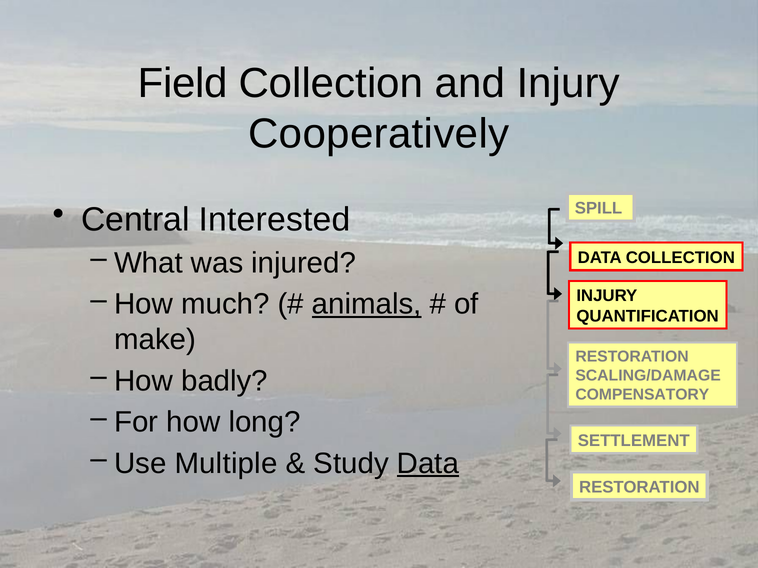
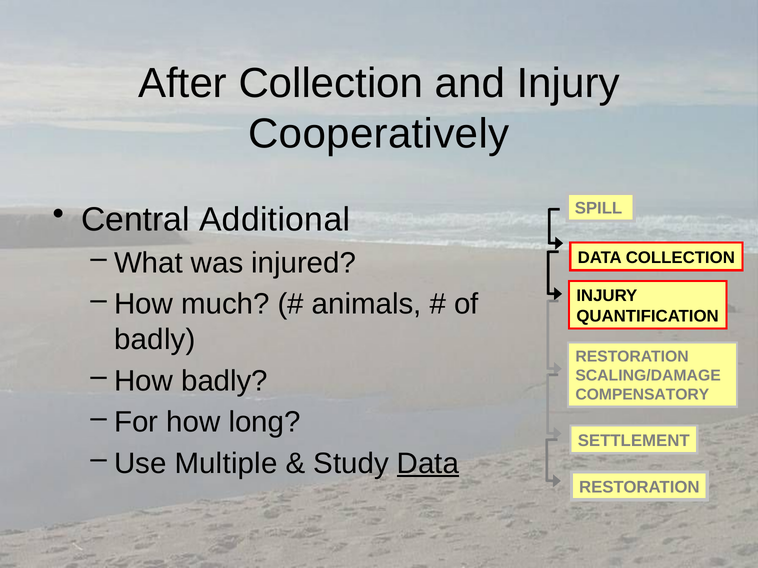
Field: Field -> After (183, 83)
Interested: Interested -> Additional (275, 220)
animals underline: present -> none (367, 305)
make: make -> badly (155, 340)
